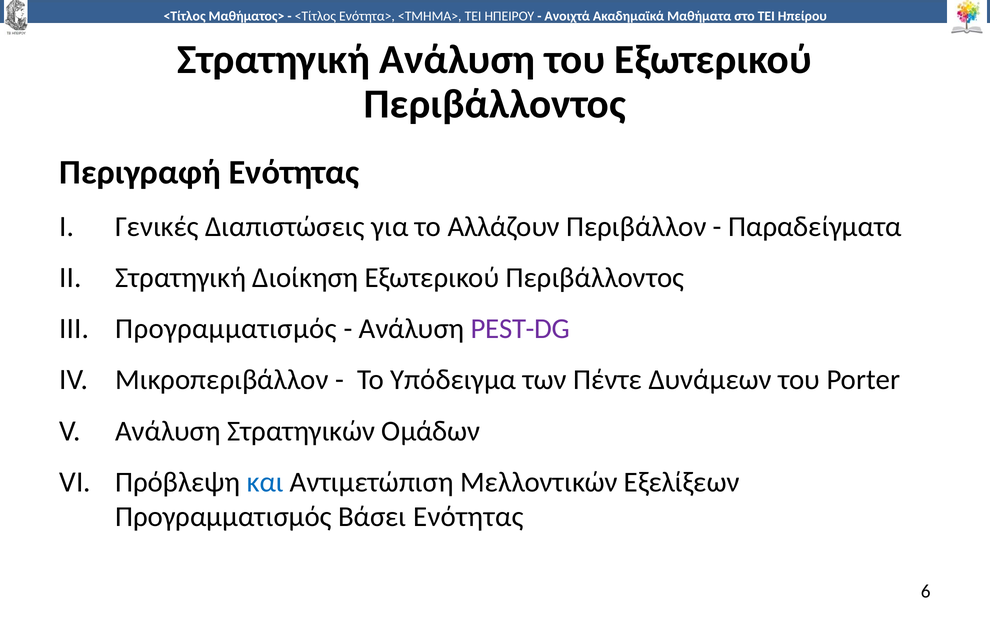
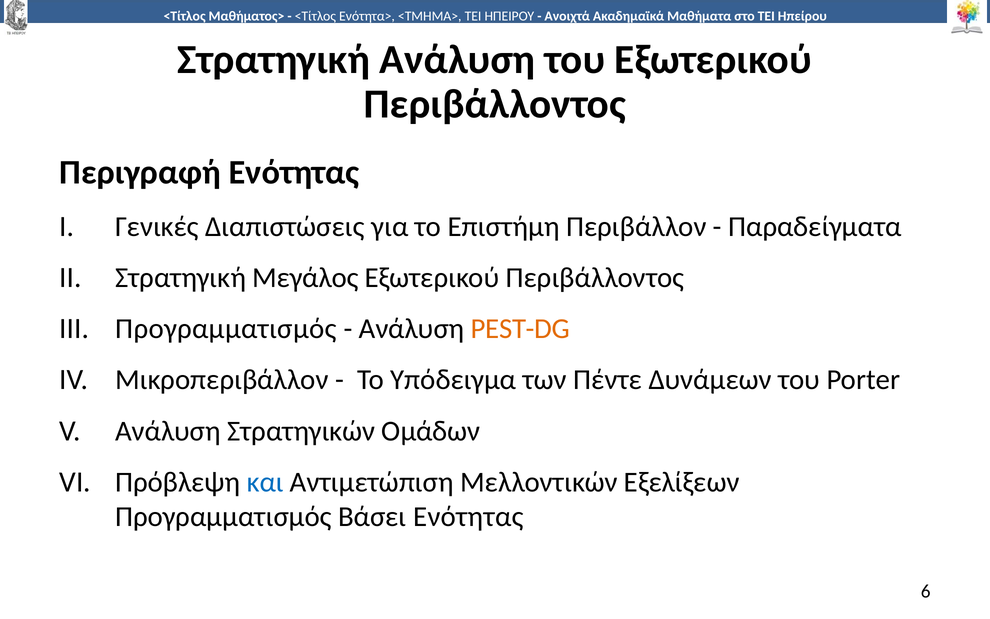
Αλλάζουν: Αλλάζουν -> Επιστήμη (504, 226)
Διοίκηση: Διοίκηση -> Μεγάλος (305, 278)
PEST-DG colour: purple -> orange (520, 329)
